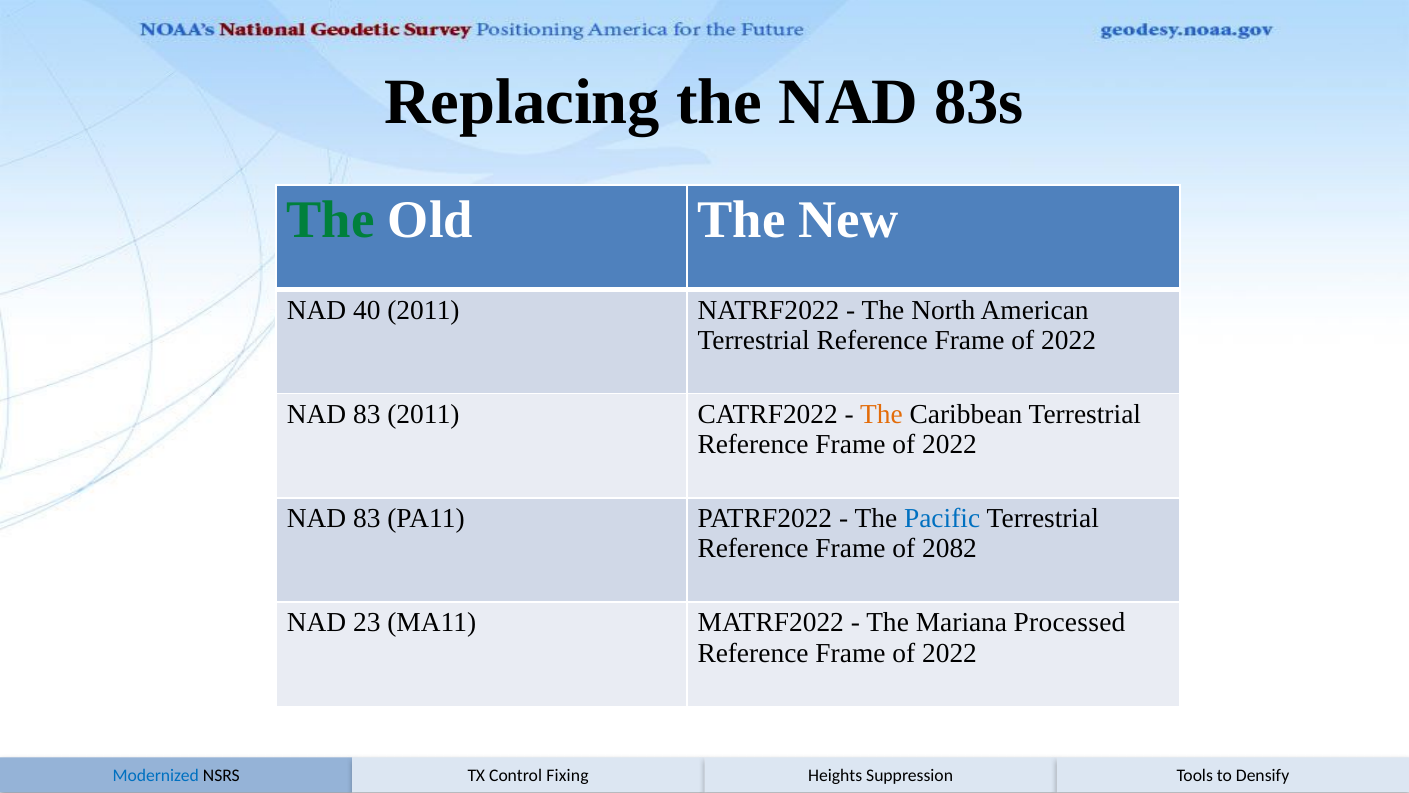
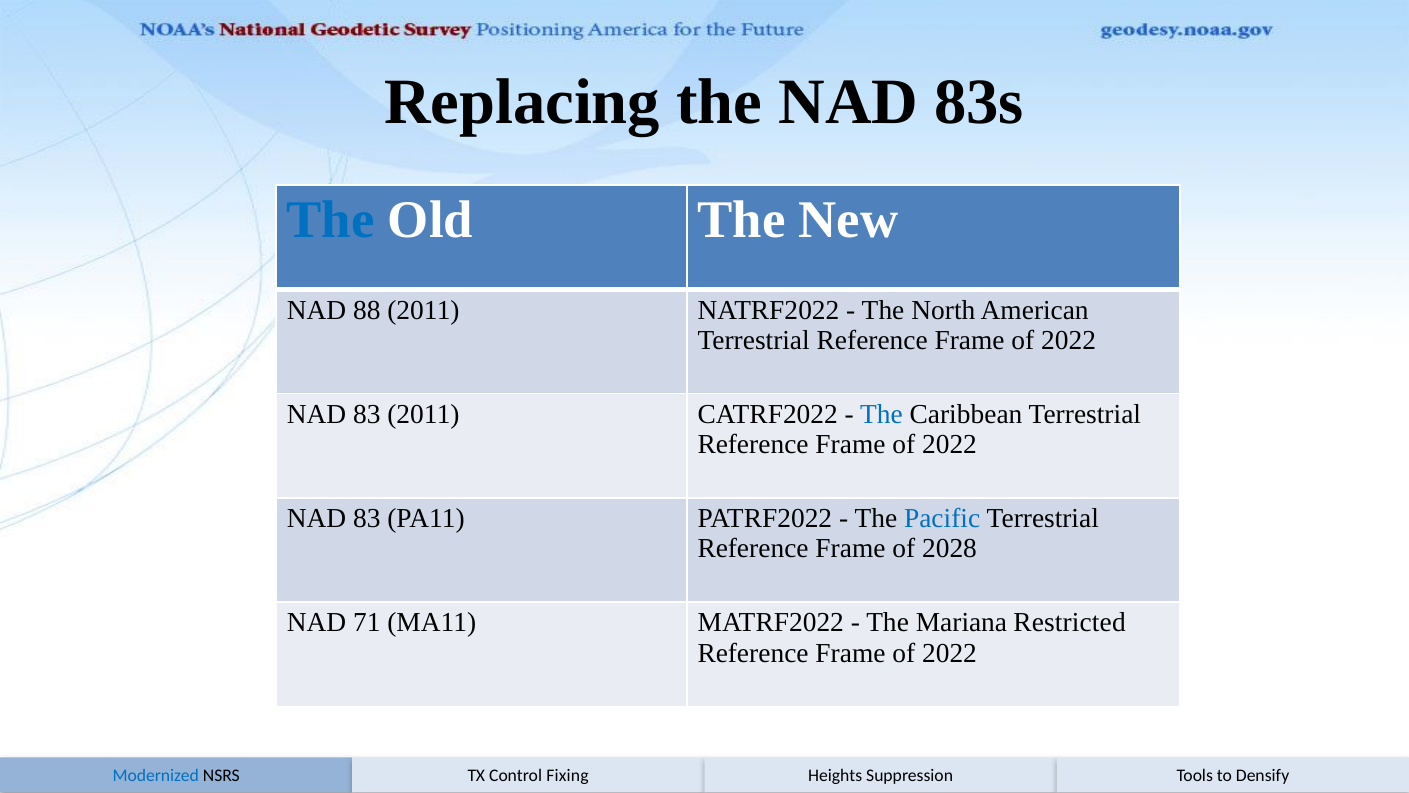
The colour: green -> blue (331, 220)
40: 40 -> 88 (367, 310)
The colour: orange -> blue (882, 414)
2082: 2082 -> 2028 (950, 549)
23: 23 -> 71 (367, 623)
Processed: Processed -> Restricted (1070, 623)
